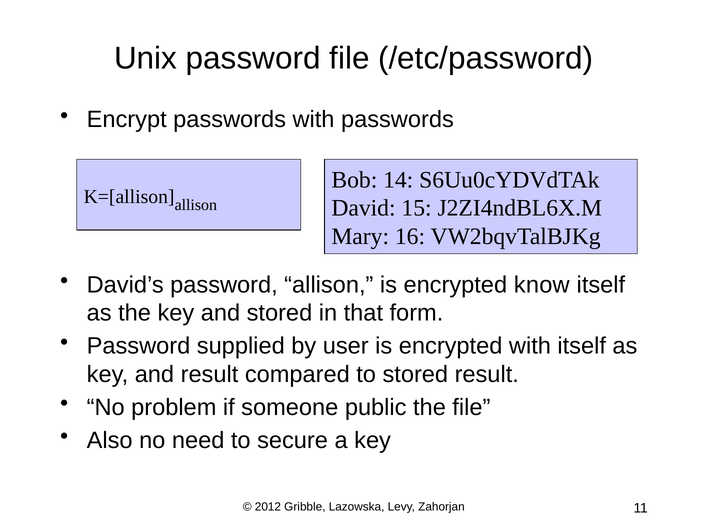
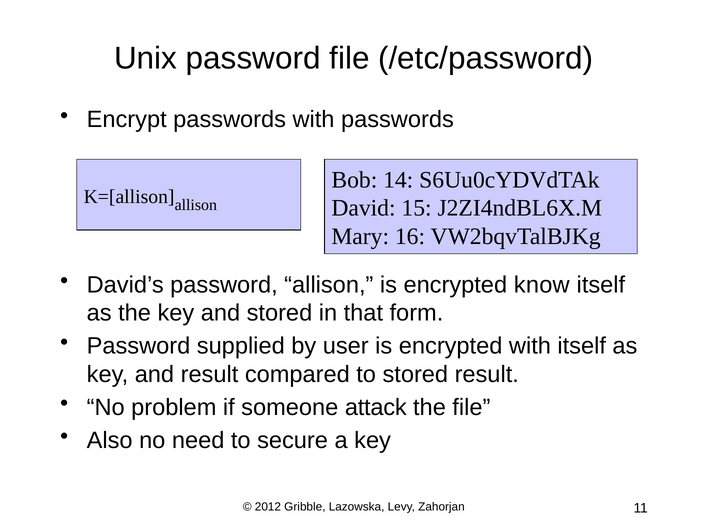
public: public -> attack (376, 408)
